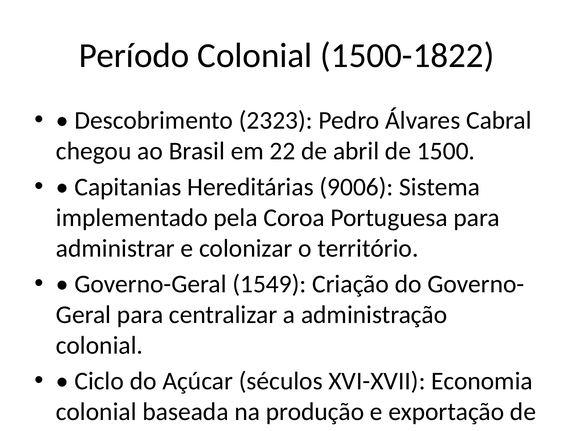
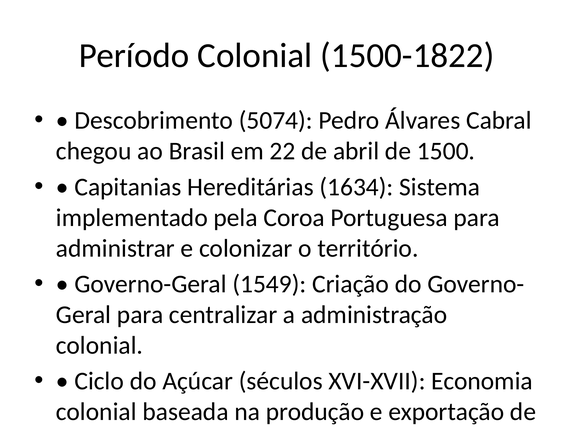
2323: 2323 -> 5074 (276, 120)
9006: 9006 -> 1634 (356, 187)
